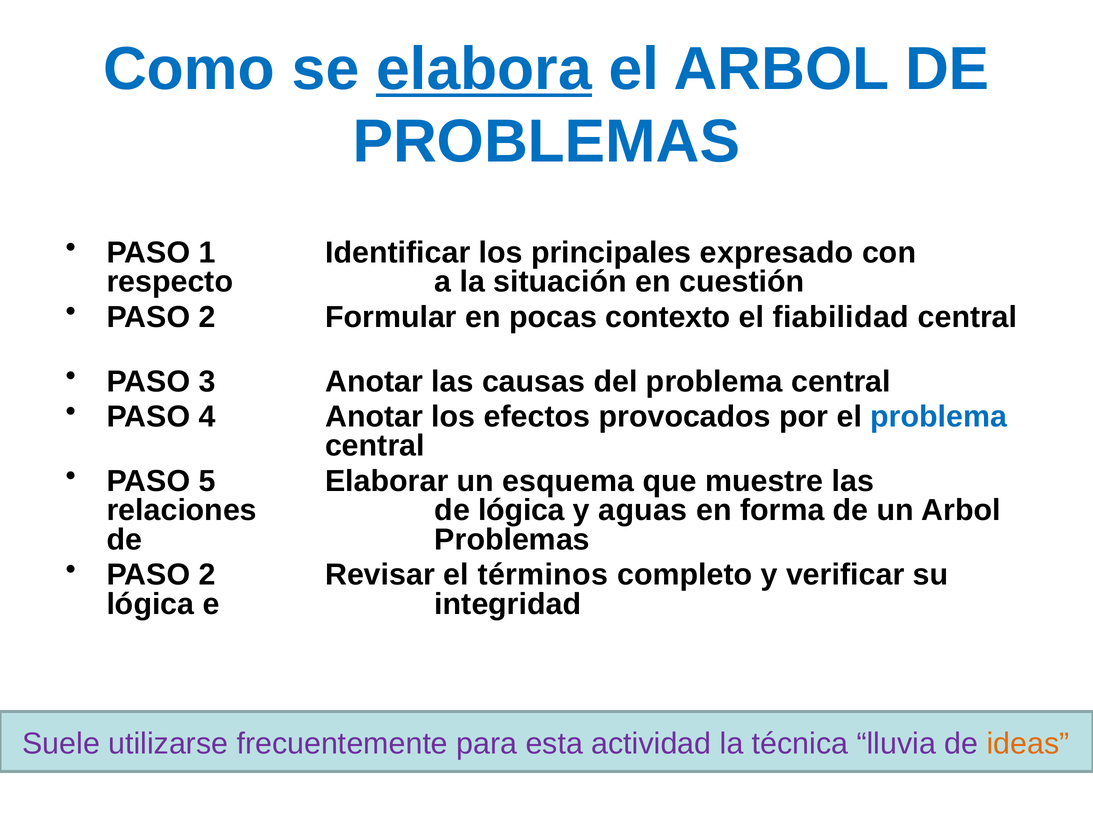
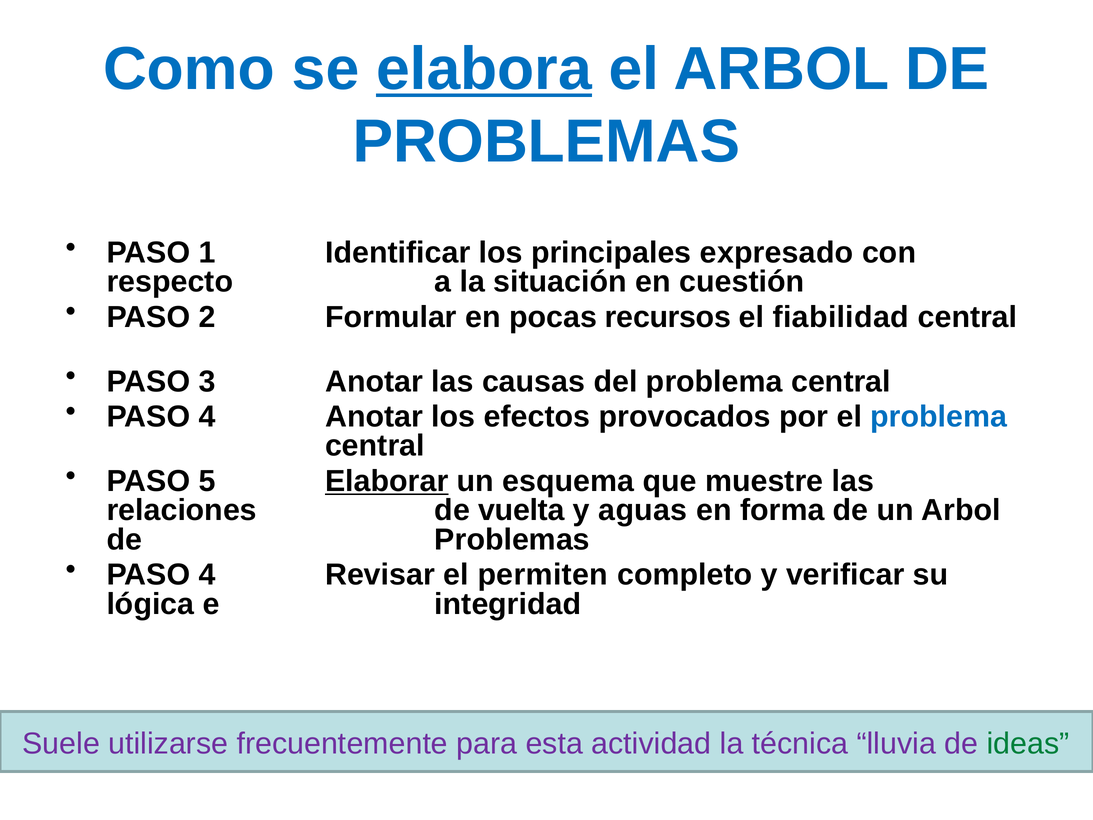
contexto: contexto -> recursos (668, 317)
Elaborar underline: none -> present (387, 481)
de lógica: lógica -> vuelta (522, 510)
2: 2 -> 4 (207, 575)
términos: términos -> permiten (543, 575)
ideas colour: orange -> green (1028, 743)
